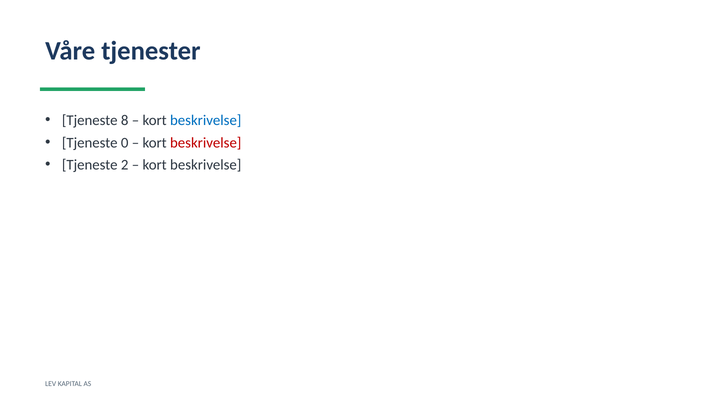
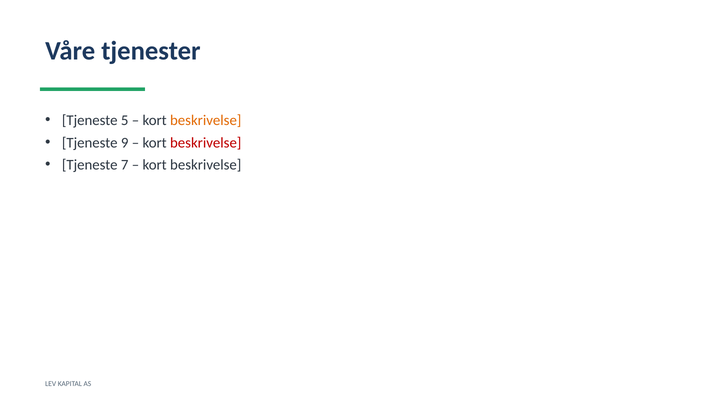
8: 8 -> 5 (125, 120)
beskrivelse colour: blue -> orange (206, 120)
0: 0 -> 9 (125, 143)
2: 2 -> 7 (125, 165)
